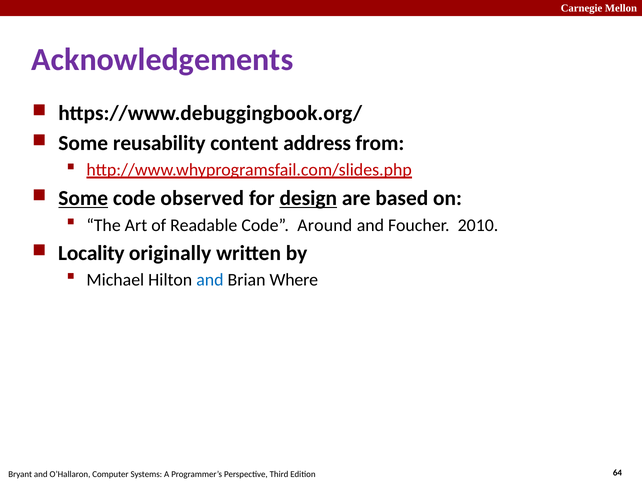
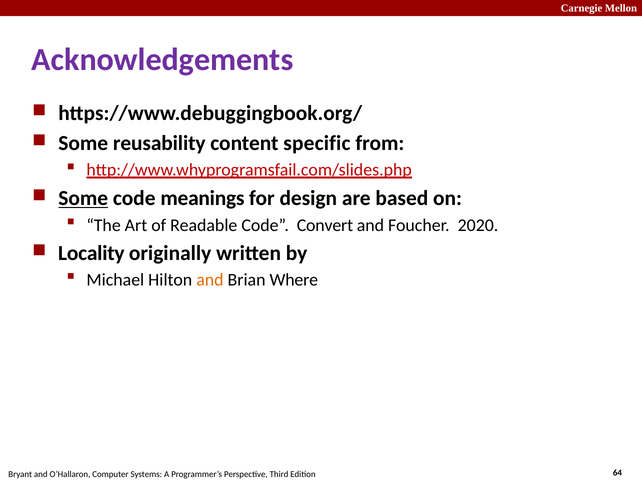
address: address -> specific (317, 143)
observed: observed -> meanings (202, 199)
design underline: present -> none (308, 199)
Around: Around -> Convert (325, 225)
2010: 2010 -> 2020 (478, 225)
and colour: blue -> orange (210, 280)
